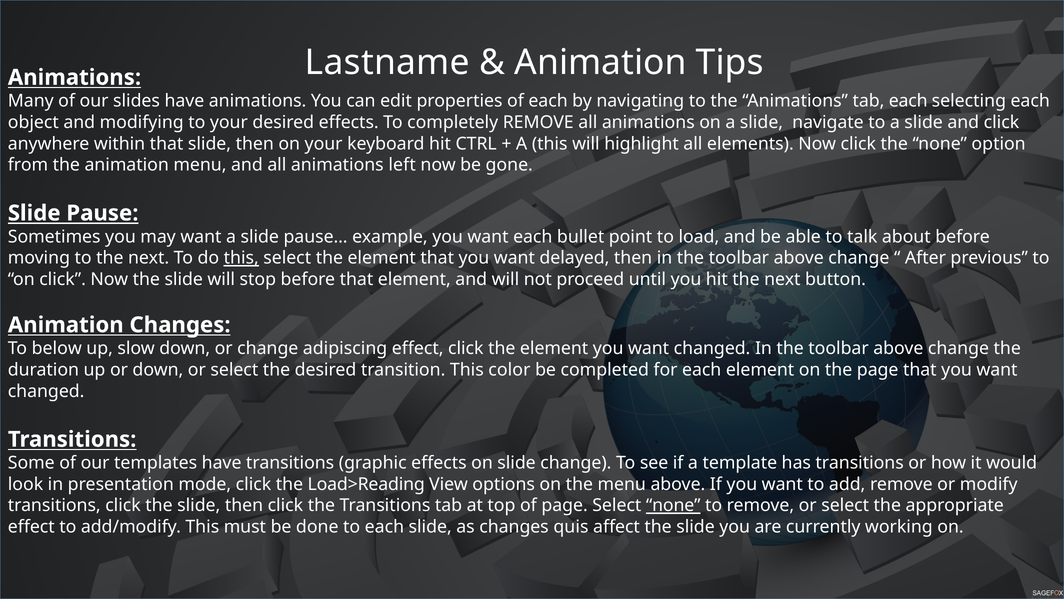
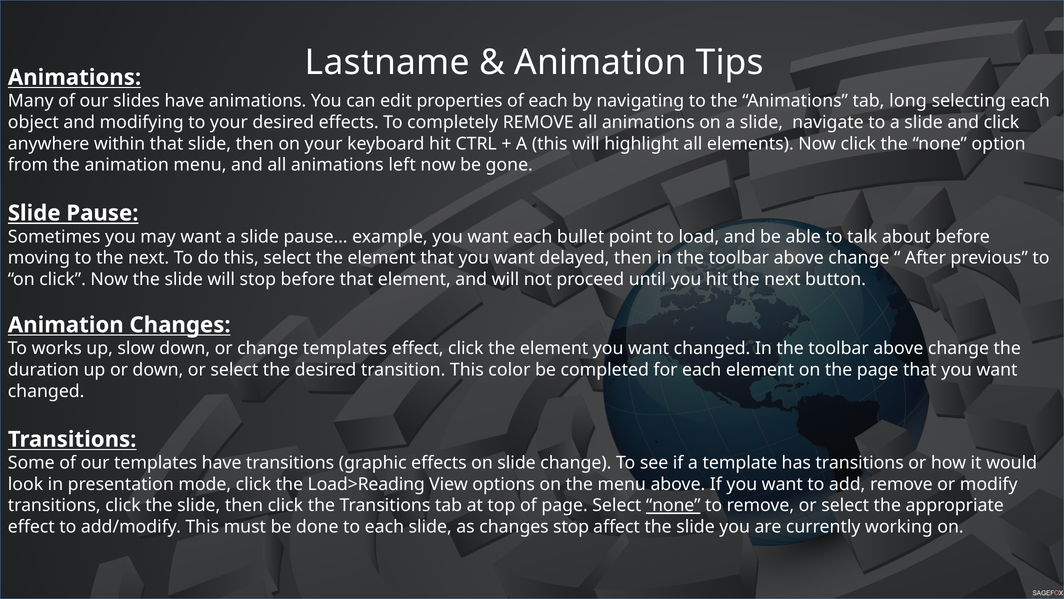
tab each: each -> long (908, 101)
this underline: present -> none (241, 258)
below: below -> works (57, 348)
change adipiscing: adipiscing -> templates (345, 348)
changes quis: quis -> stop (571, 526)
